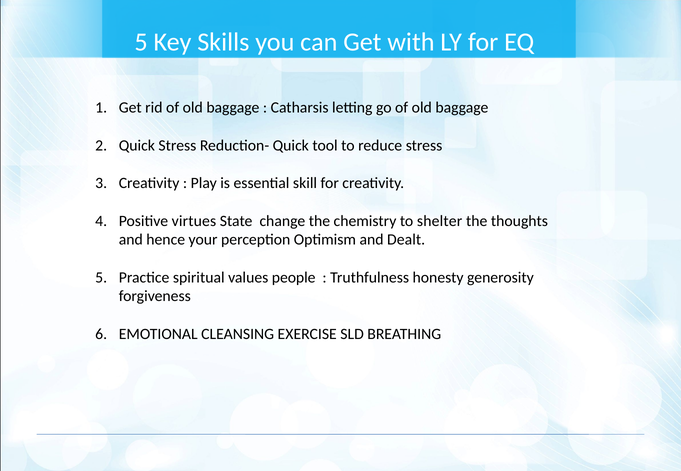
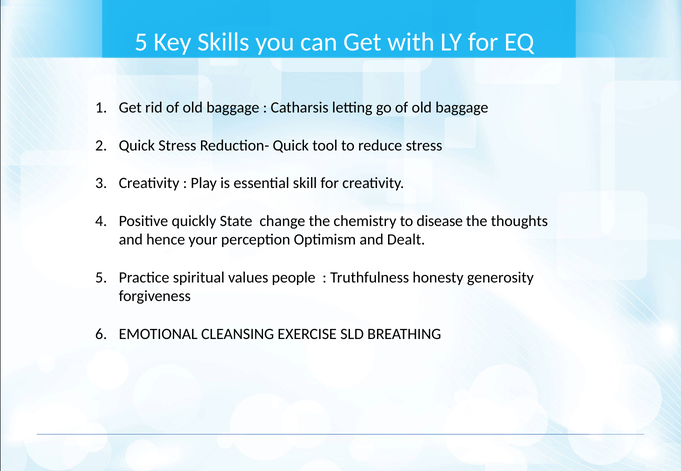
virtues: virtues -> quickly (194, 221)
shelter: shelter -> disease (440, 221)
